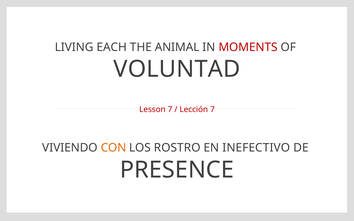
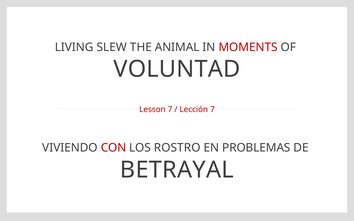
EACH: EACH -> SLEW (112, 47)
CON colour: orange -> red (114, 148)
INEFECTIVO: INEFECTIVO -> PROBLEMAS (256, 148)
PRESENCE: PRESENCE -> BETRAYAL (177, 170)
